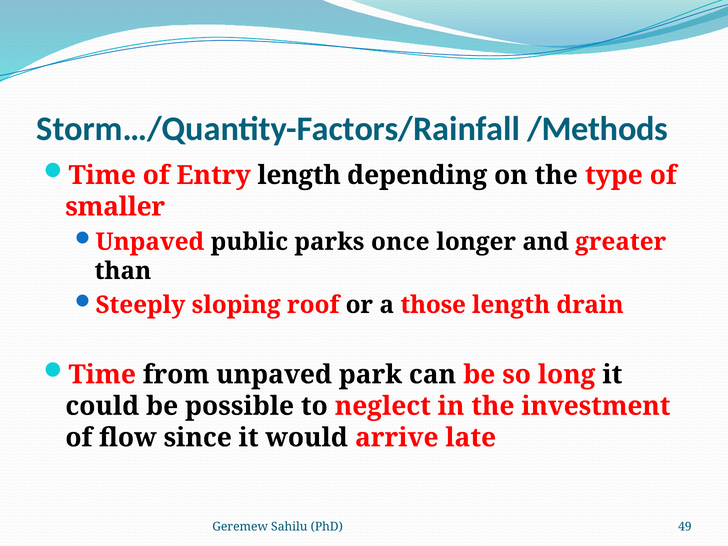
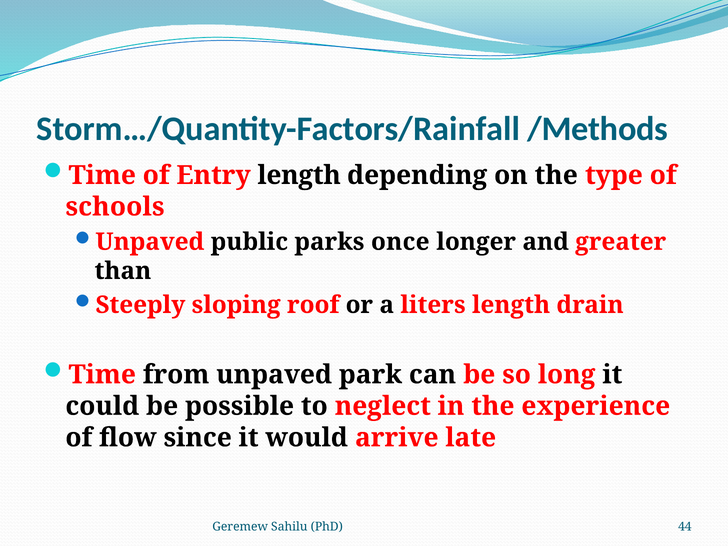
smaller: smaller -> schools (115, 207)
those: those -> liters (433, 305)
investment: investment -> experience (596, 406)
49: 49 -> 44 (685, 527)
